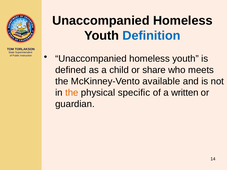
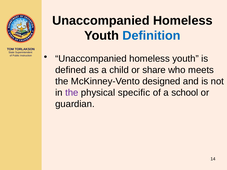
available: available -> designed (161, 81)
the colour: orange -> purple (72, 93)
written: written -> school (185, 93)
